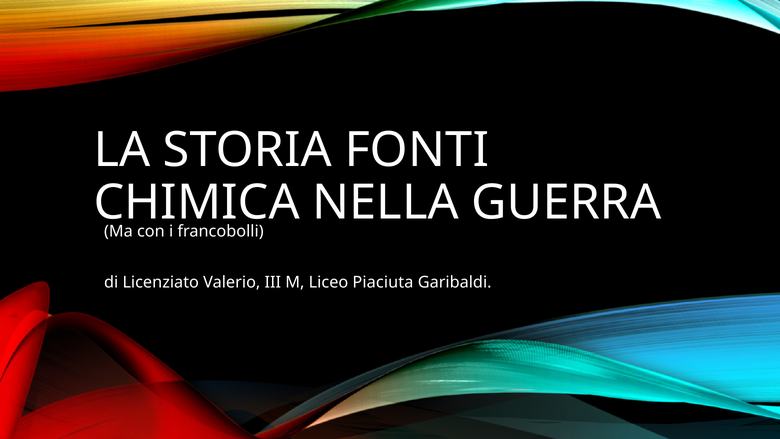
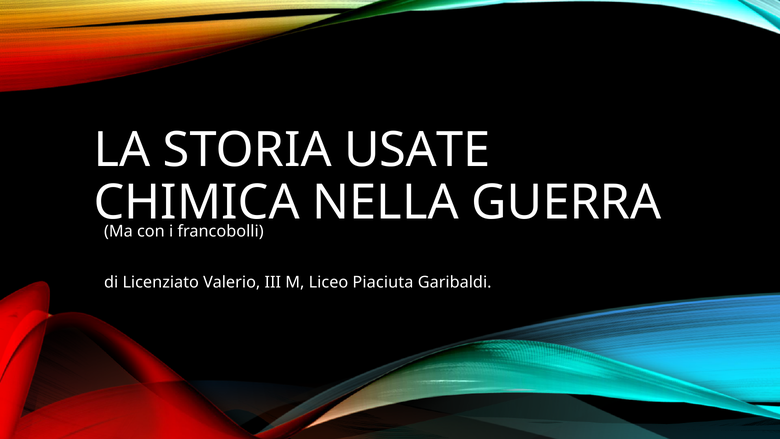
FONTI: FONTI -> USATE (417, 150)
